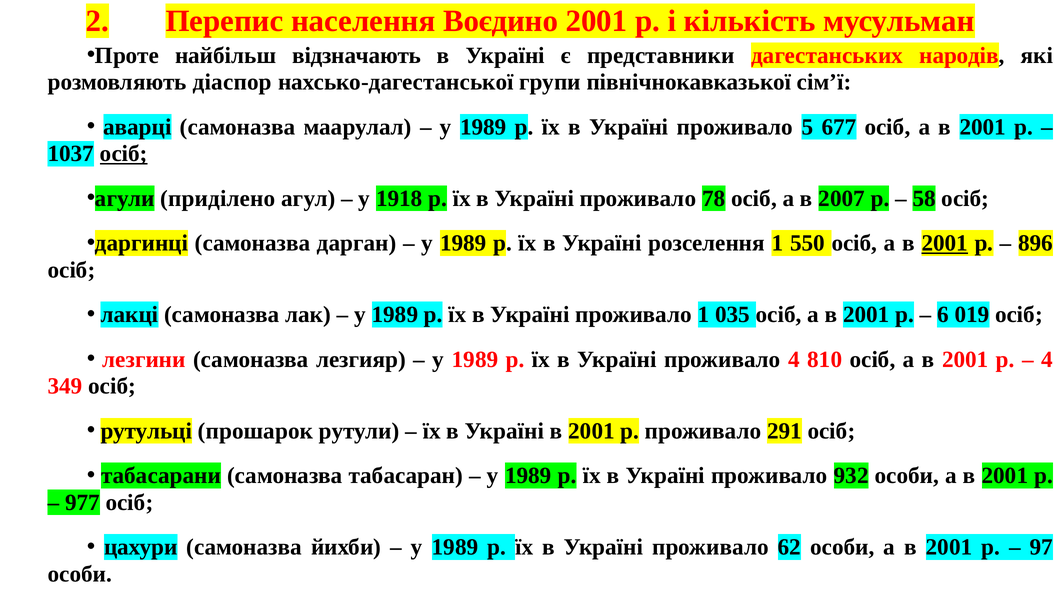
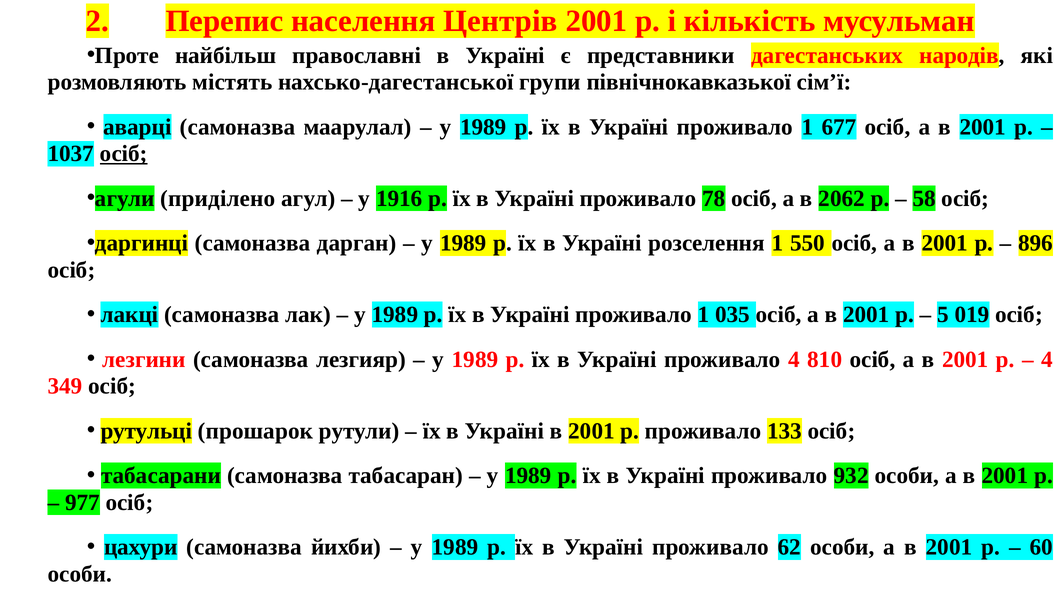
Воєдино: Воєдино -> Центрів (500, 21)
відзначають: відзначають -> православні (357, 55)
діаспор: діаспор -> містять (232, 82)
5: 5 -> 1 (808, 127)
1918: 1918 -> 1916 (399, 198)
2007: 2007 -> 2062 (842, 198)
2001 underline: present -> none (945, 243)
6: 6 -> 5 (943, 315)
291: 291 -> 133 (785, 431)
97: 97 -> 60 (1041, 547)
